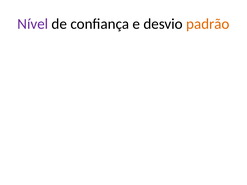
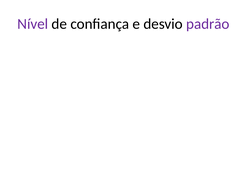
padrão colour: orange -> purple (208, 24)
